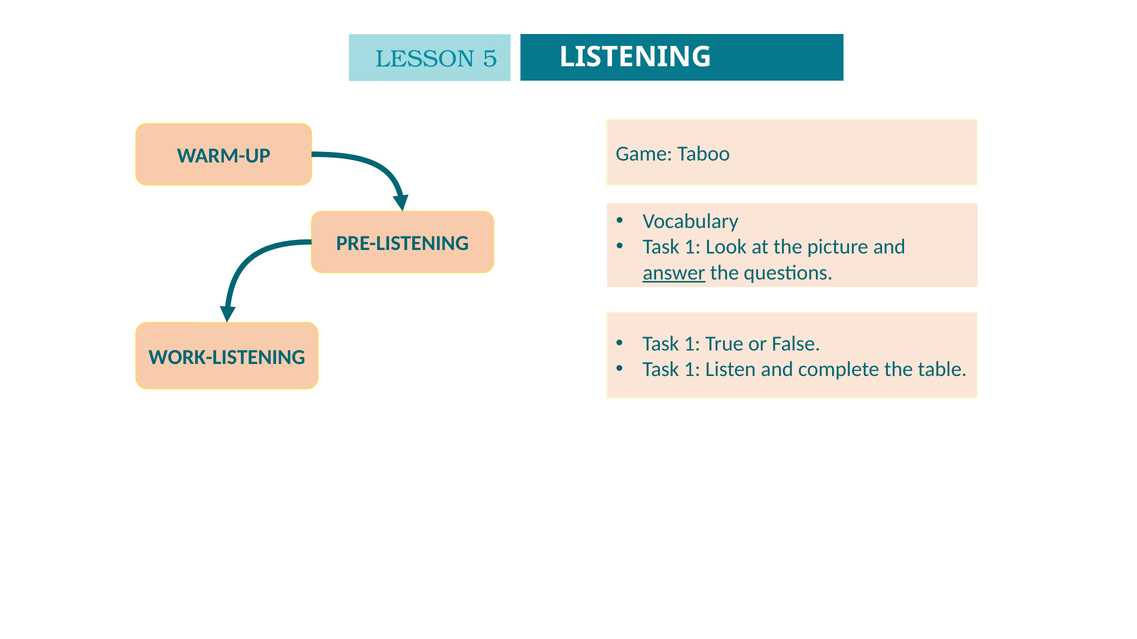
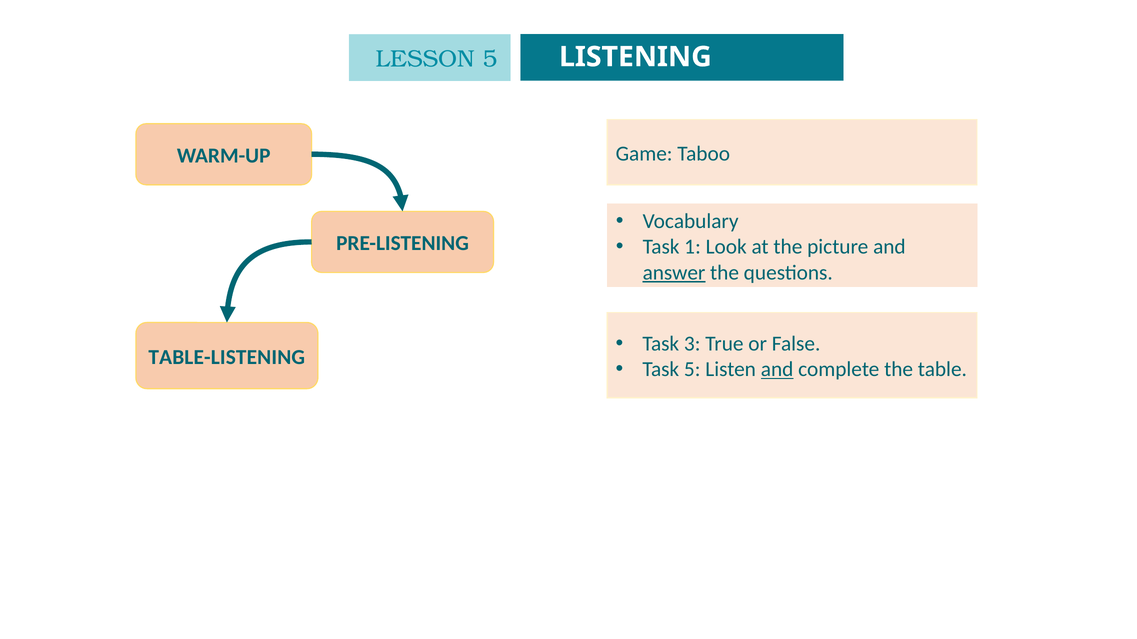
1: 1 -> 3 (692, 344)
WORK-LISTENING: WORK-LISTENING -> TABLE-LISTENING (227, 357)
1: 1 -> 5 (692, 370)
and underline: none -> present (777, 370)
